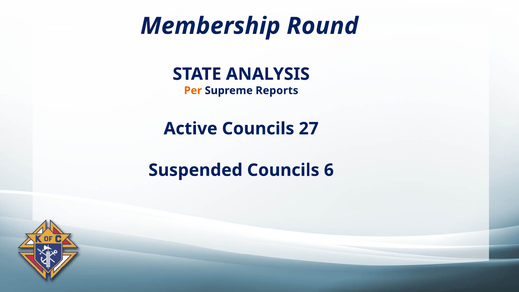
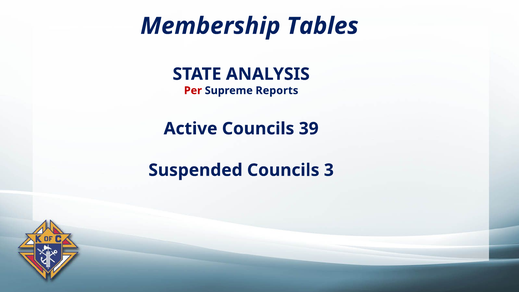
Round: Round -> Tables (323, 26)
Per colour: orange -> red (193, 91)
27: 27 -> 39 (309, 129)
6: 6 -> 3 (329, 170)
